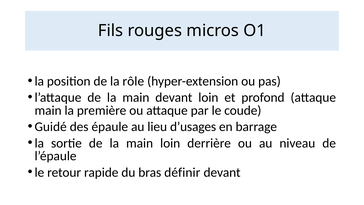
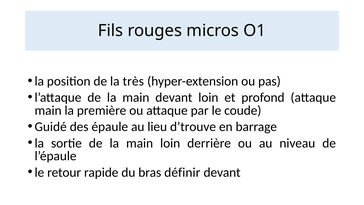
rôle: rôle -> très (133, 81)
d’usages: d’usages -> d’trouve (193, 127)
